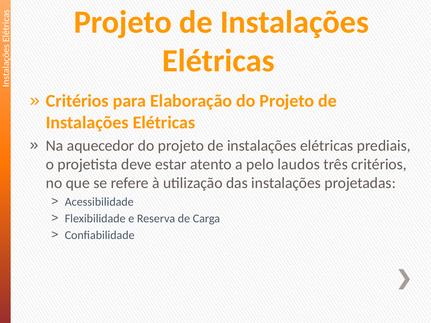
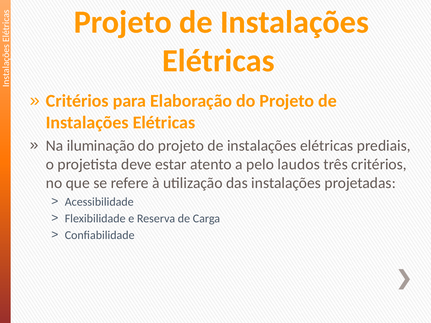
aquecedor: aquecedor -> iluminação (101, 146)
